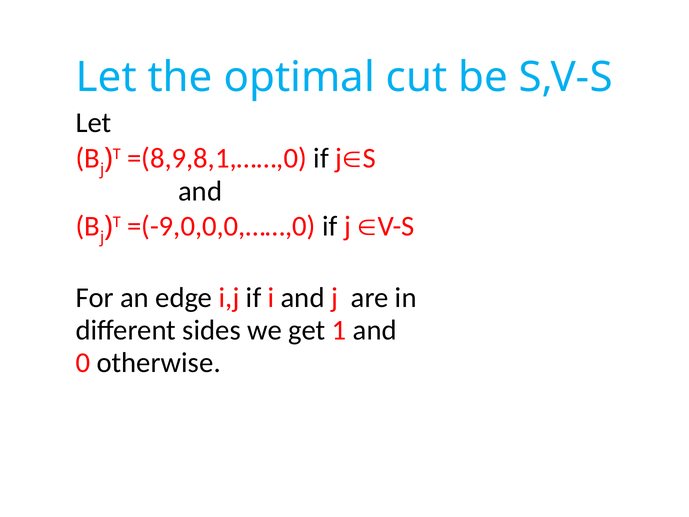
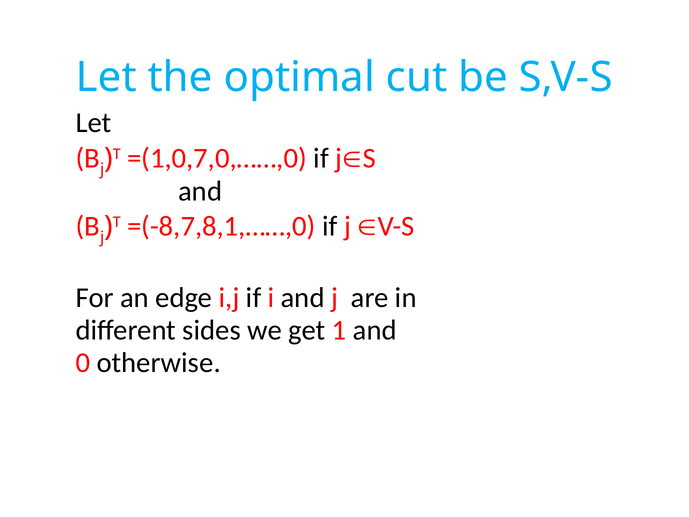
=(8,9,8,1,……,0: =(8,9,8,1,……,0 -> =(1,0,7,0,……,0 (217, 158)
=(-9,0,0,0,……,0: =(-9,0,0,0,……,0 -> =(-8,7,8,1,……,0 (221, 226)
